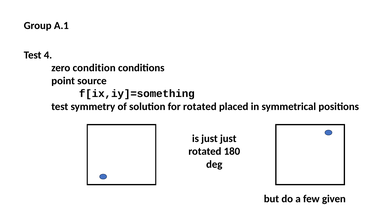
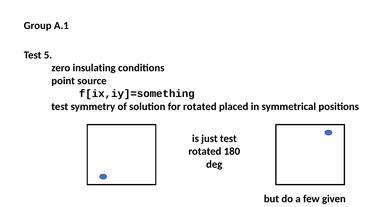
4: 4 -> 5 (48, 55)
condition: condition -> insulating (94, 68)
just just: just -> test (228, 139)
